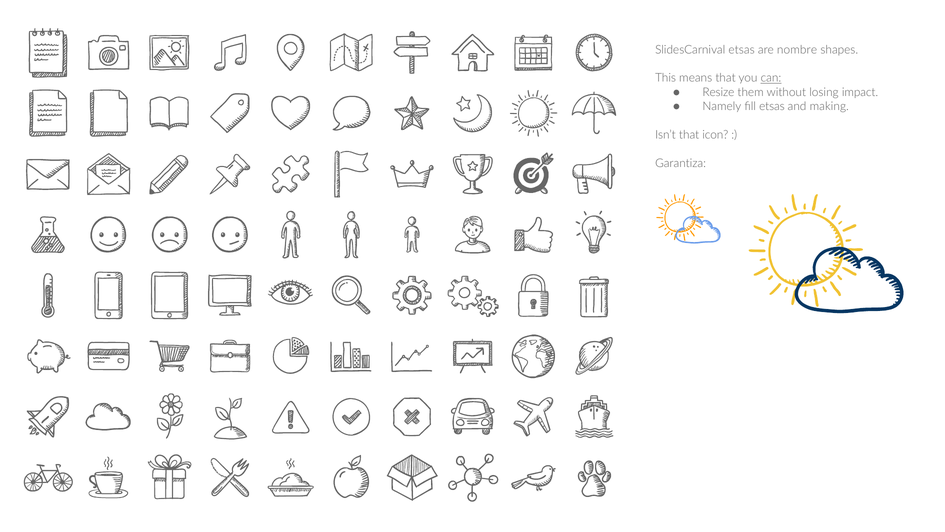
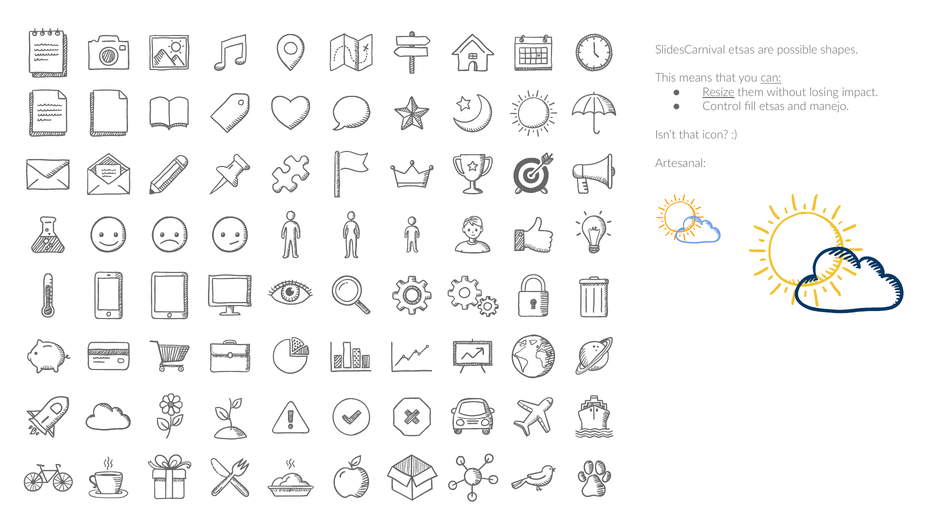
nombre: nombre -> possible (797, 50)
Resize underline: none -> present (718, 92)
Namely: Namely -> Control (722, 106)
making: making -> manejo (829, 106)
Garantiza: Garantiza -> Artesanal (681, 163)
